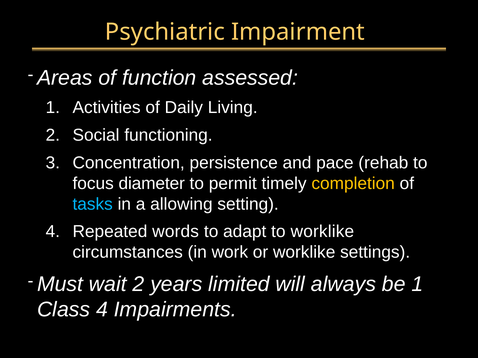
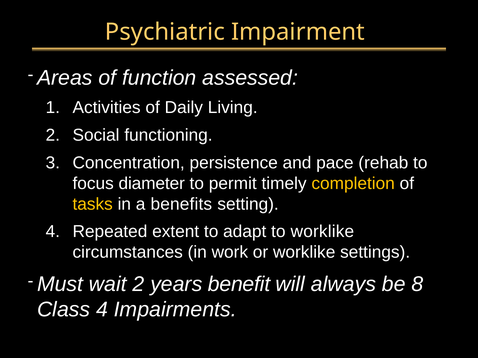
tasks colour: light blue -> yellow (93, 204)
allowing: allowing -> benefits (181, 204)
words: words -> extent (176, 232)
limited: limited -> benefit (239, 285)
be 1: 1 -> 8 (417, 285)
